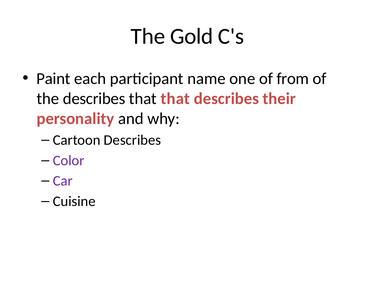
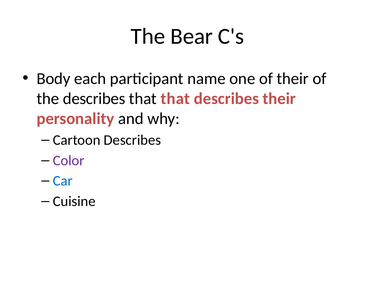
Gold: Gold -> Bear (192, 36)
Paint: Paint -> Body (53, 79)
of from: from -> their (293, 79)
Car colour: purple -> blue (63, 181)
